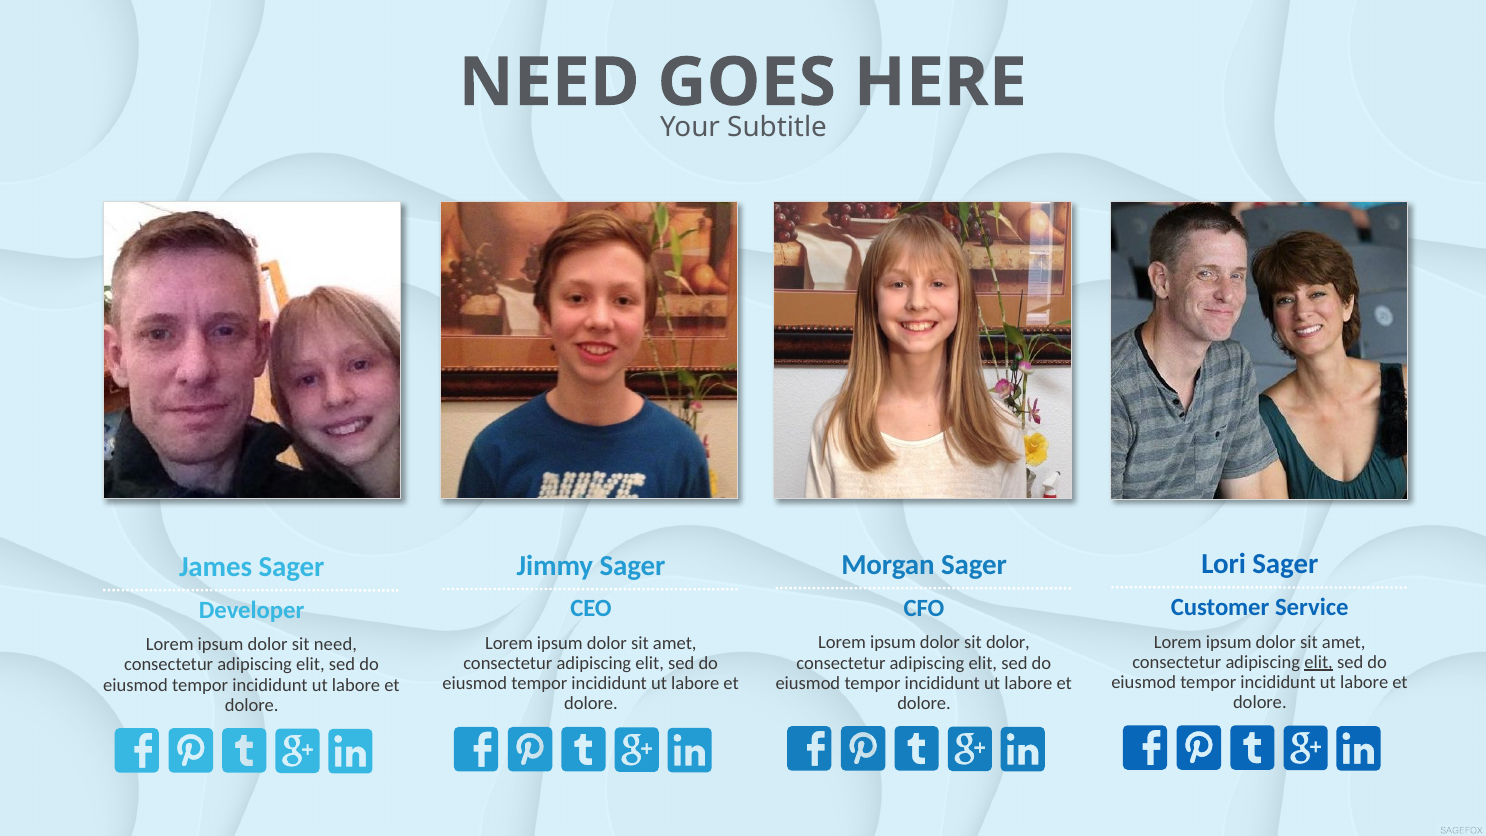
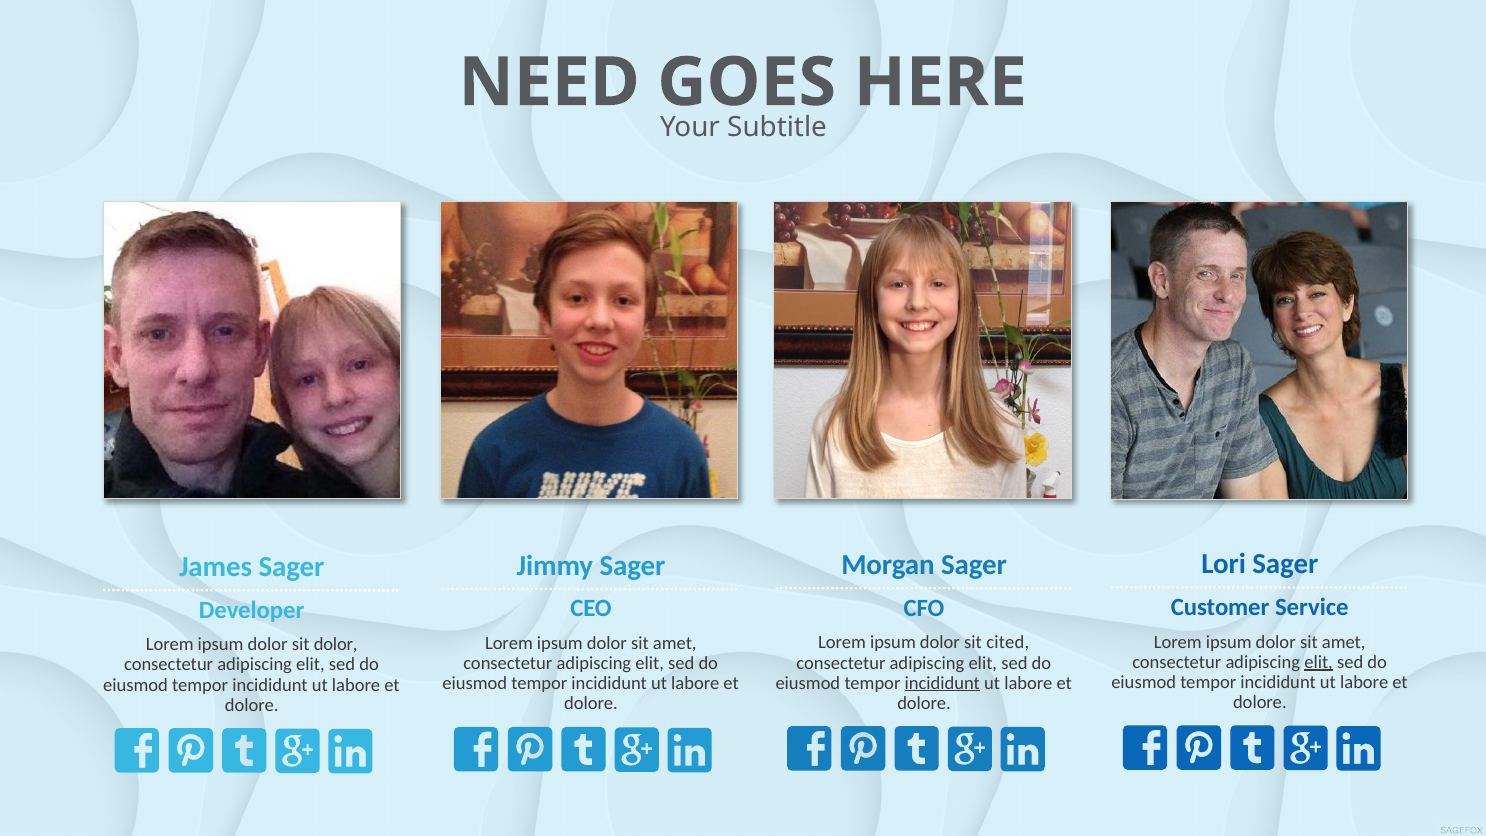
sit dolor: dolor -> cited (1008, 643)
sit need: need -> dolor (336, 645)
incididunt underline: none -> present (942, 683)
